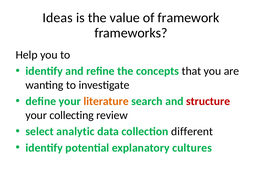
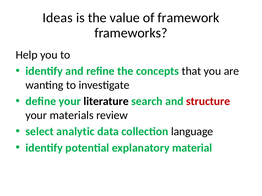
literature colour: orange -> black (106, 102)
collecting: collecting -> materials (72, 116)
different: different -> language (192, 132)
cultures: cultures -> material (192, 148)
